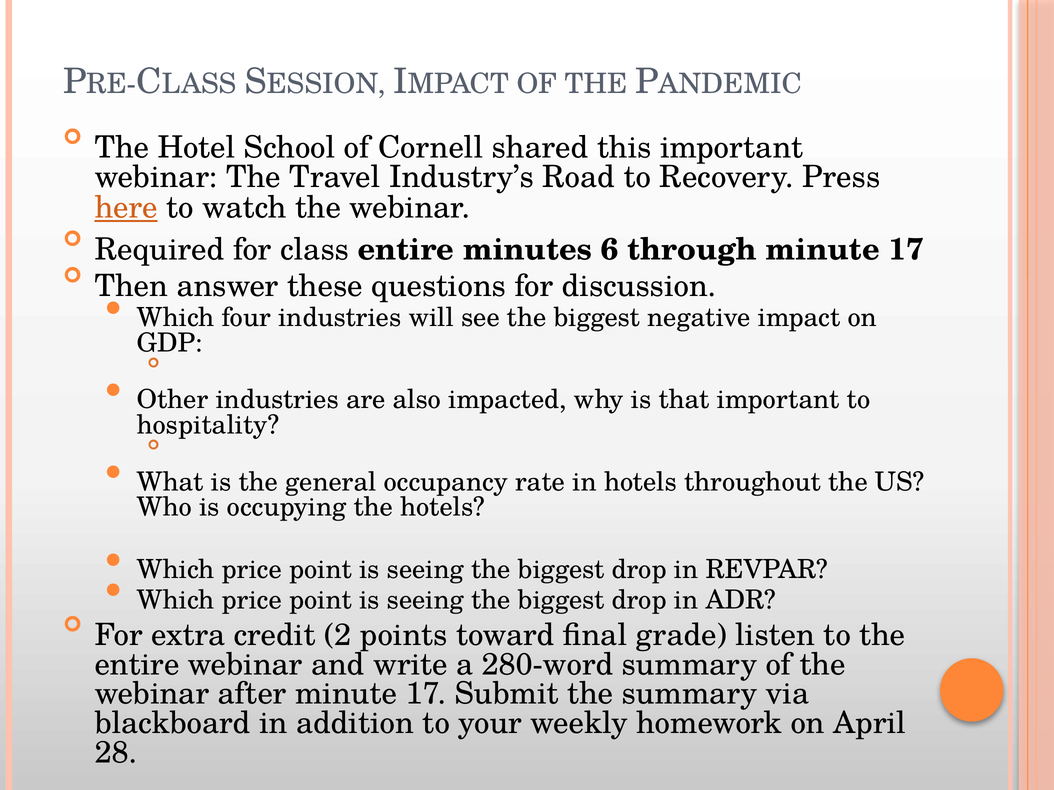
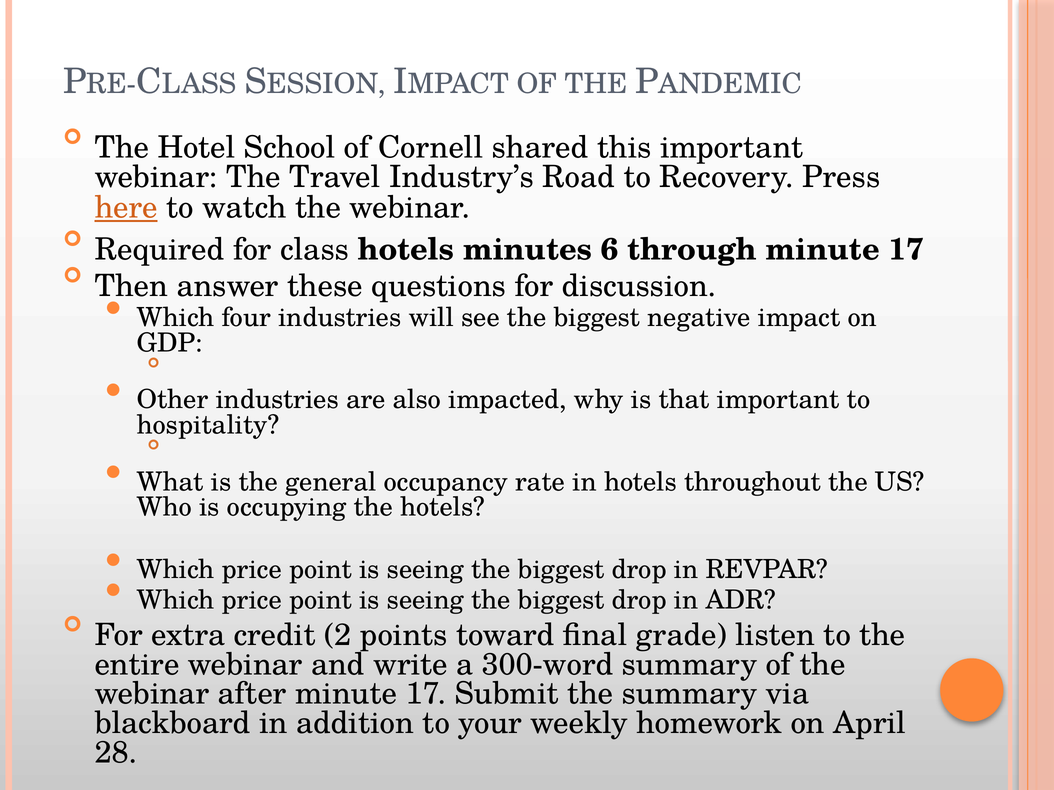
class entire: entire -> hotels (406, 250)
280-word: 280-word -> 300-word (548, 665)
